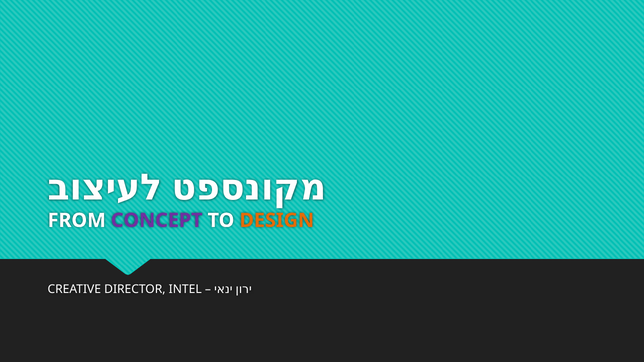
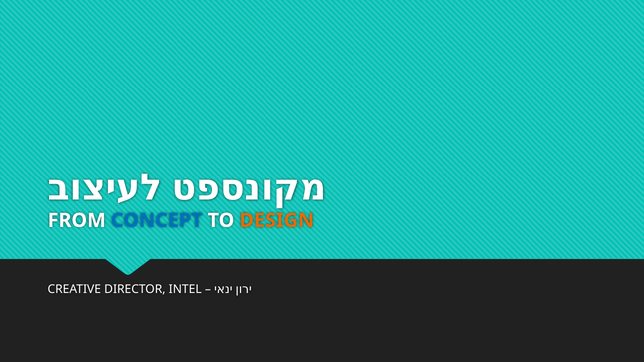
CONCEPT colour: purple -> blue (157, 221)
